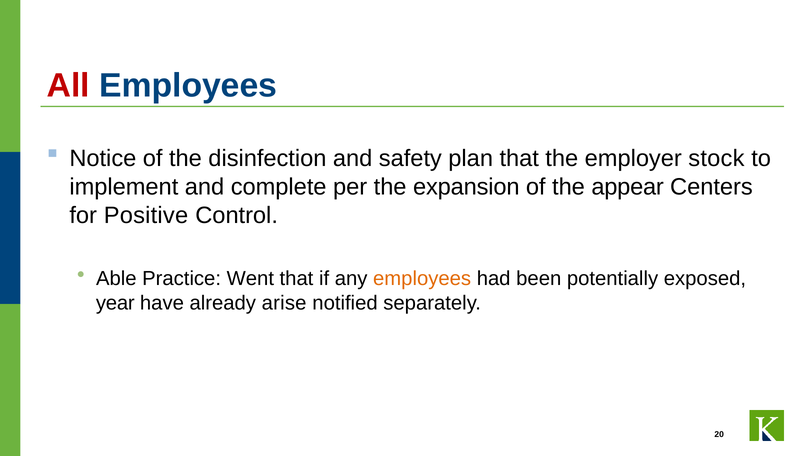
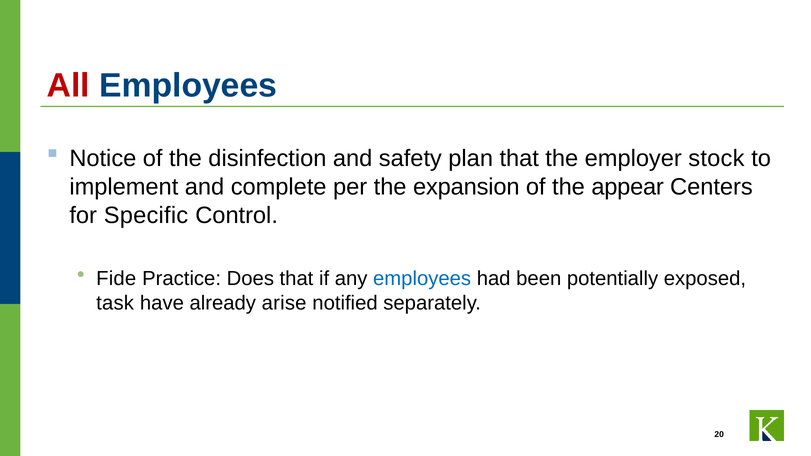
Positive: Positive -> Specific (146, 215)
Able: Able -> Fide (116, 279)
Went: Went -> Does (250, 279)
employees colour: orange -> blue (422, 279)
year: year -> task (115, 303)
